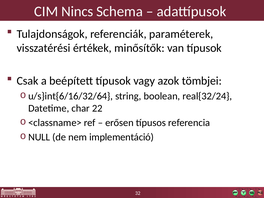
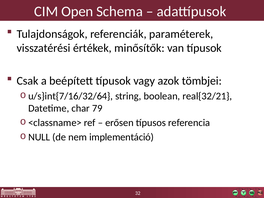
Nincs: Nincs -> Open (77, 11)
u/s}int{6/16/32/64: u/s}int{6/16/32/64 -> u/s}int{7/16/32/64 (71, 96)
real{32/24: real{32/24 -> real{32/21 (207, 96)
22: 22 -> 79 (97, 108)
